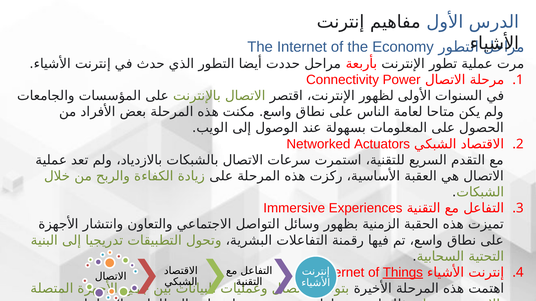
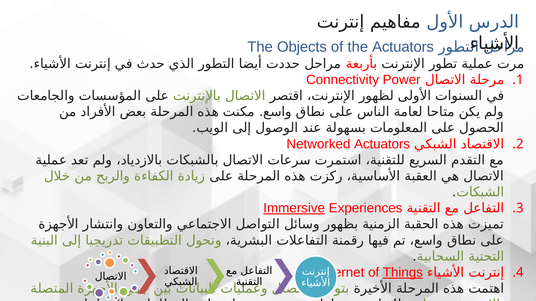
The Internet: Internet -> Objects (302, 47)
the Economy: Economy -> Actuators (403, 47)
Immersive underline: none -> present (294, 209)
